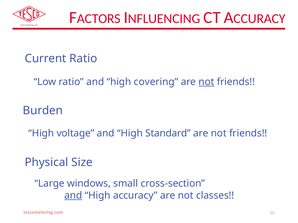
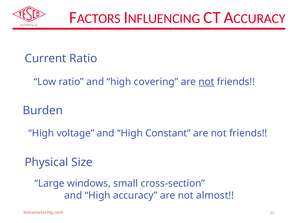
Standard: Standard -> Constant (168, 134)
and underline: present -> none (73, 196)
classes: classes -> almost (215, 196)
